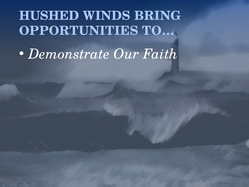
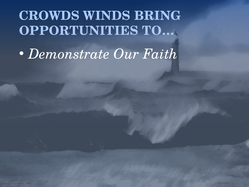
HUSHED: HUSHED -> CROWDS (49, 16)
